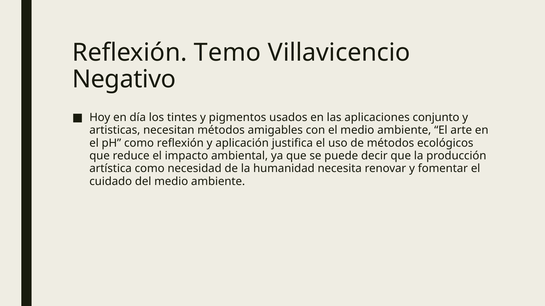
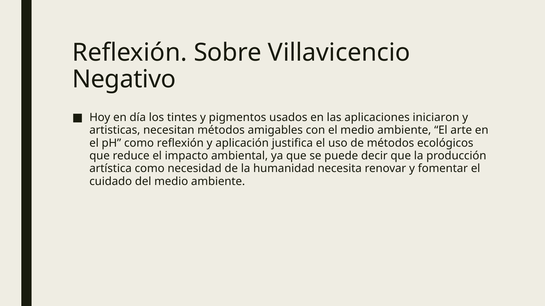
Temo: Temo -> Sobre (228, 53)
conjunto: conjunto -> iniciaron (436, 118)
